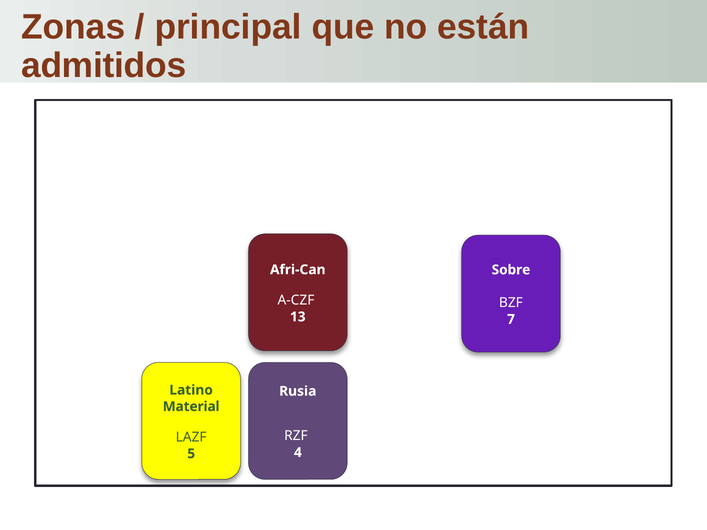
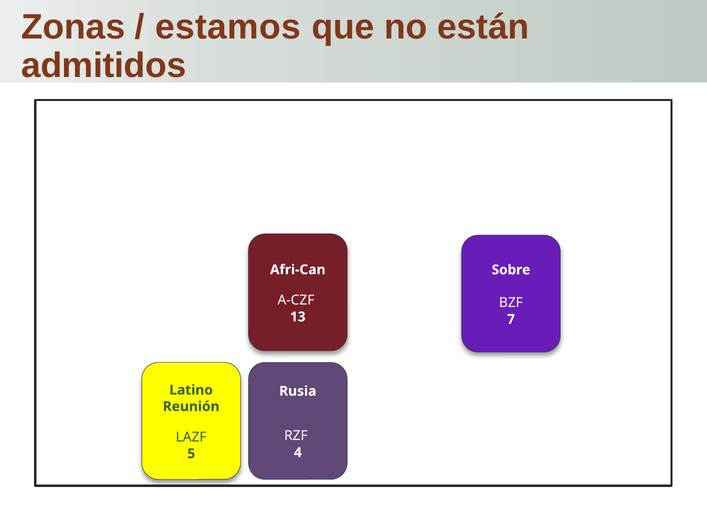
principal: principal -> estamos (228, 27)
Material: Material -> Reunión (191, 407)
